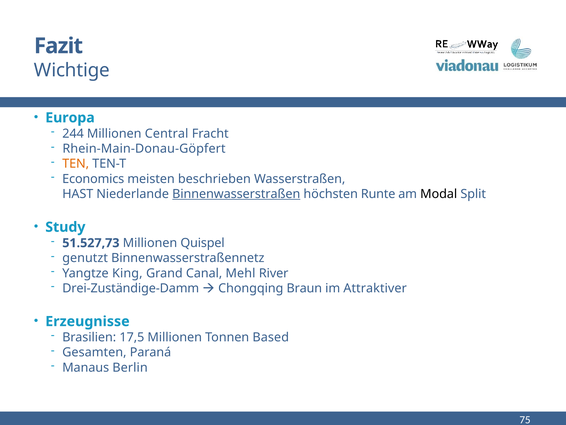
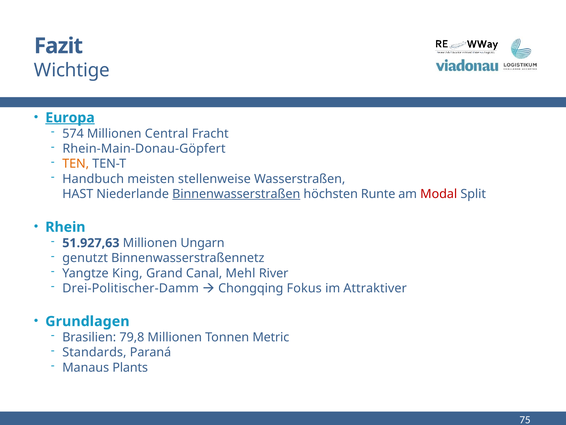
Europa underline: none -> present (70, 118)
244: 244 -> 574 (73, 133)
Economics: Economics -> Handbuch (93, 179)
beschrieben: beschrieben -> stellenweise (214, 179)
Modal colour: black -> red (439, 194)
Study: Study -> Rhein (65, 227)
51.527,73: 51.527,73 -> 51.927,63 (91, 243)
Quispel: Quispel -> Ungarn (203, 243)
Drei-Zuständige-Damm: Drei-Zuständige-Damm -> Drei-Politischer-Damm (131, 288)
Braun: Braun -> Fokus (304, 288)
Erzeugnisse: Erzeugnisse -> Grundlagen (87, 321)
17,5: 17,5 -> 79,8 (132, 337)
Based: Based -> Metric (271, 337)
Gesamten: Gesamten -> Standards (94, 352)
Berlin: Berlin -> Plants (130, 367)
